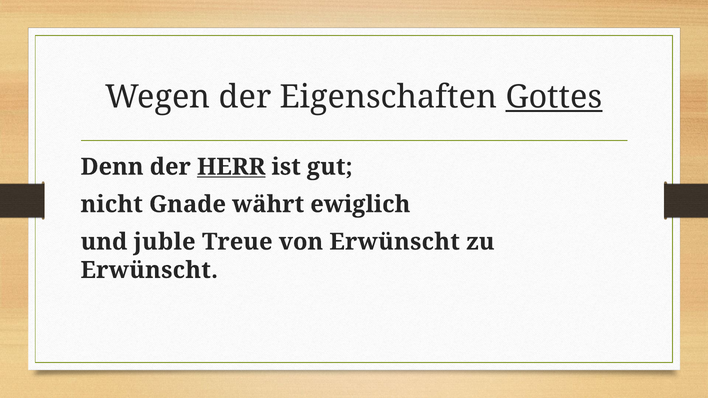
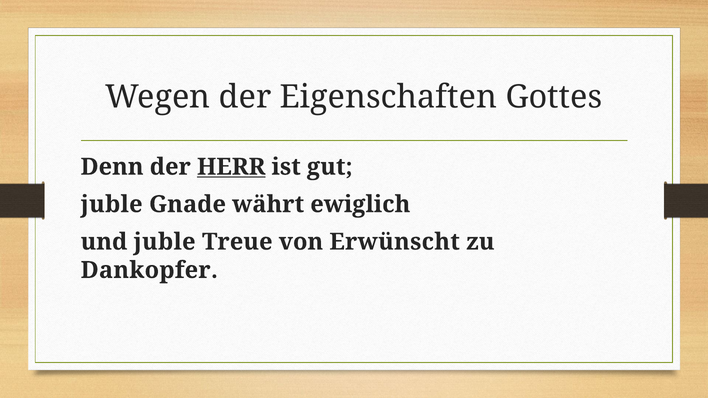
Gottes underline: present -> none (554, 97)
nicht: nicht -> juble (112, 204)
Erwünscht: Erwünscht -> Dankopfer (149, 270)
